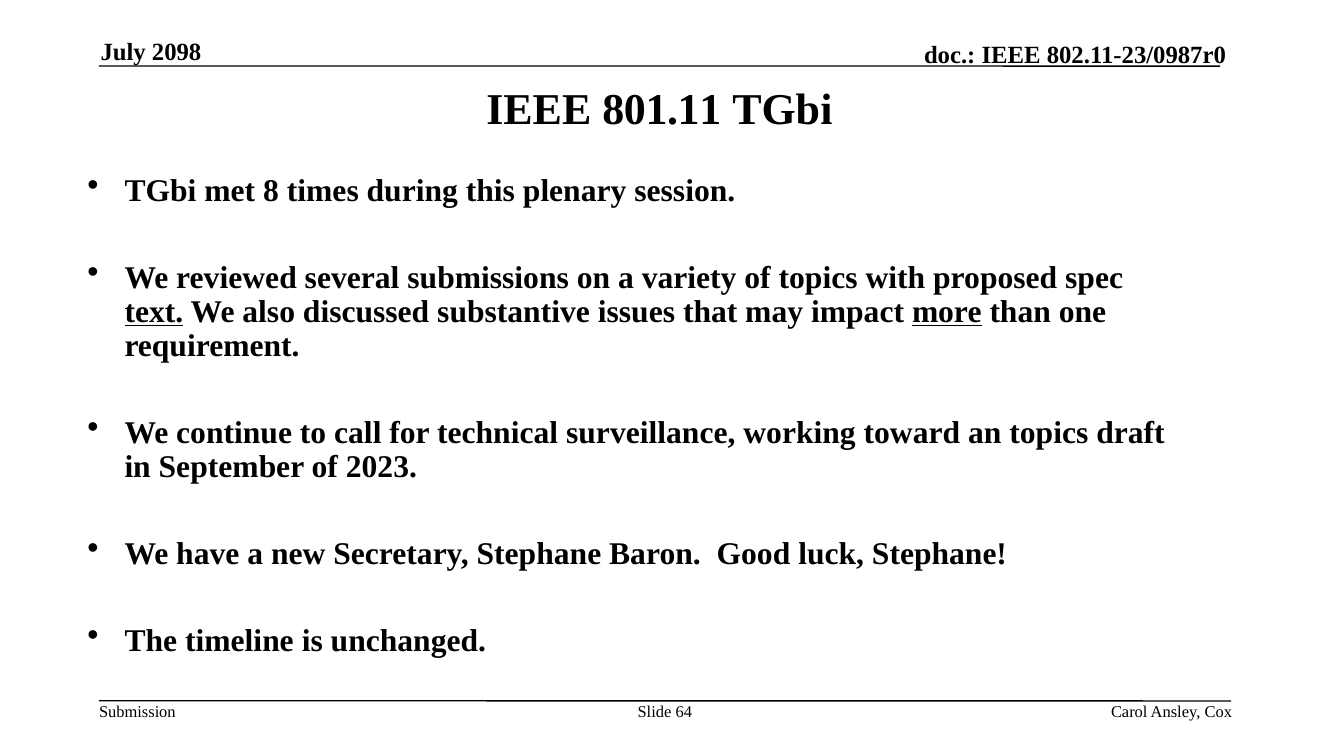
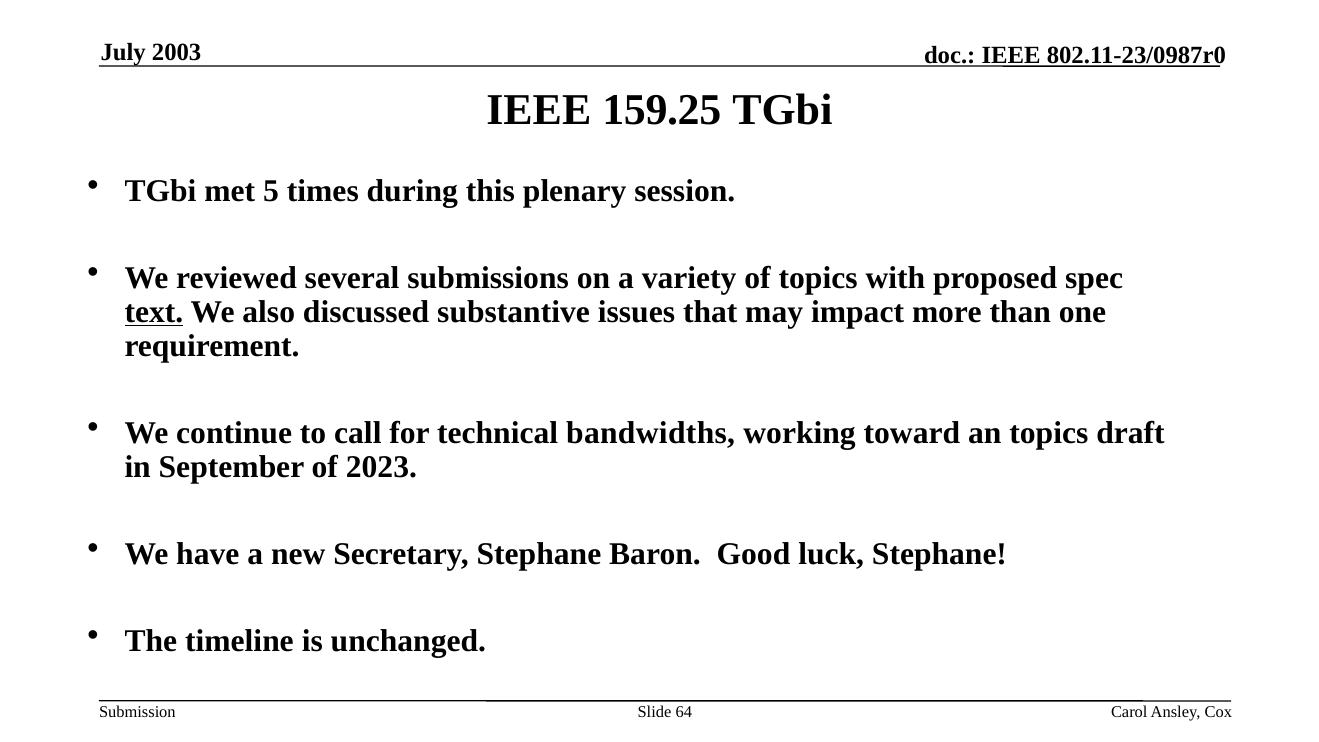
2098: 2098 -> 2003 (177, 52)
801.11: 801.11 -> 159.25 (662, 110)
8: 8 -> 5 (271, 191)
more underline: present -> none (947, 312)
surveillance: surveillance -> bandwidths (651, 433)
